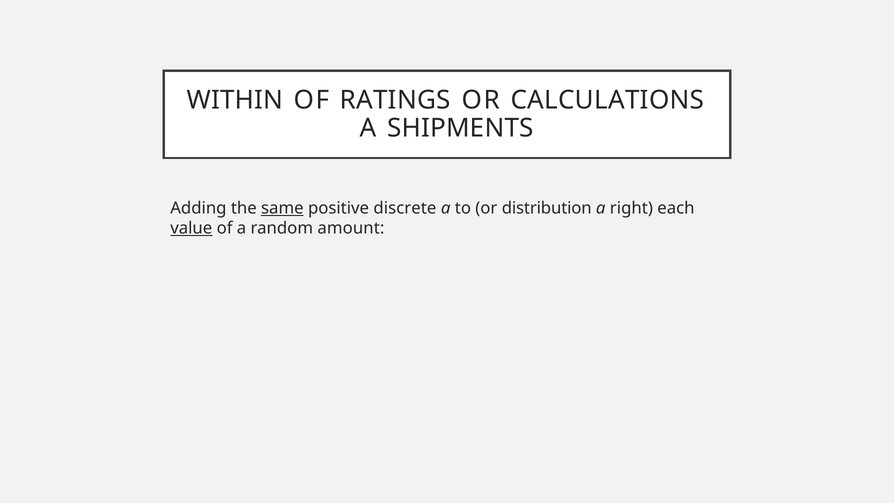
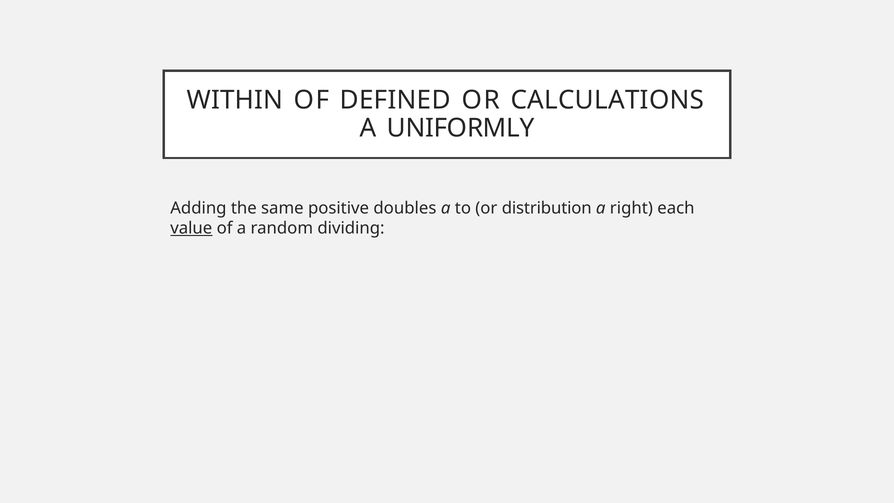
RATINGS: RATINGS -> DEFINED (395, 100)
SHIPMENTS: SHIPMENTS -> UNIFORMLY (461, 128)
same underline: present -> none (282, 208)
discrete: discrete -> doubles (405, 208)
amount: amount -> dividing (351, 228)
